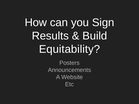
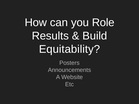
Sign: Sign -> Role (103, 23)
